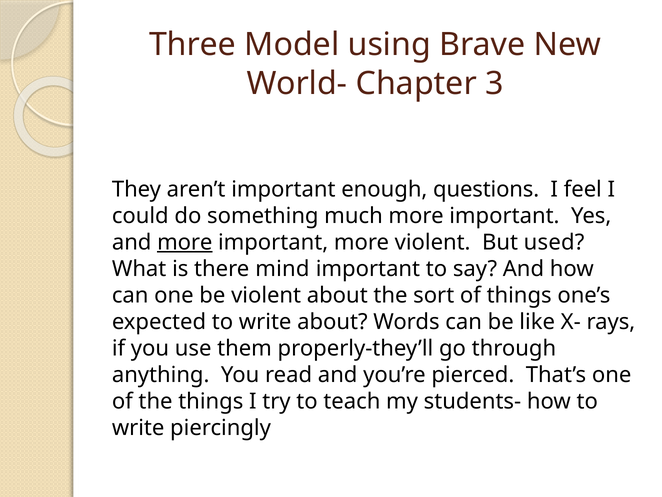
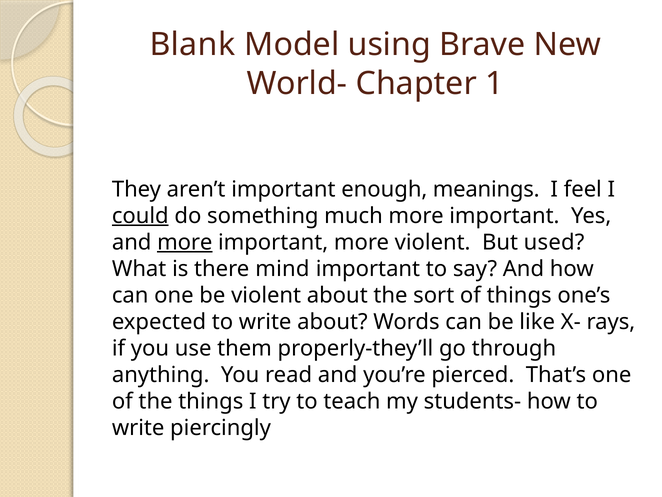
Three: Three -> Blank (192, 45)
3: 3 -> 1 (494, 83)
questions: questions -> meanings (486, 189)
could underline: none -> present (140, 216)
